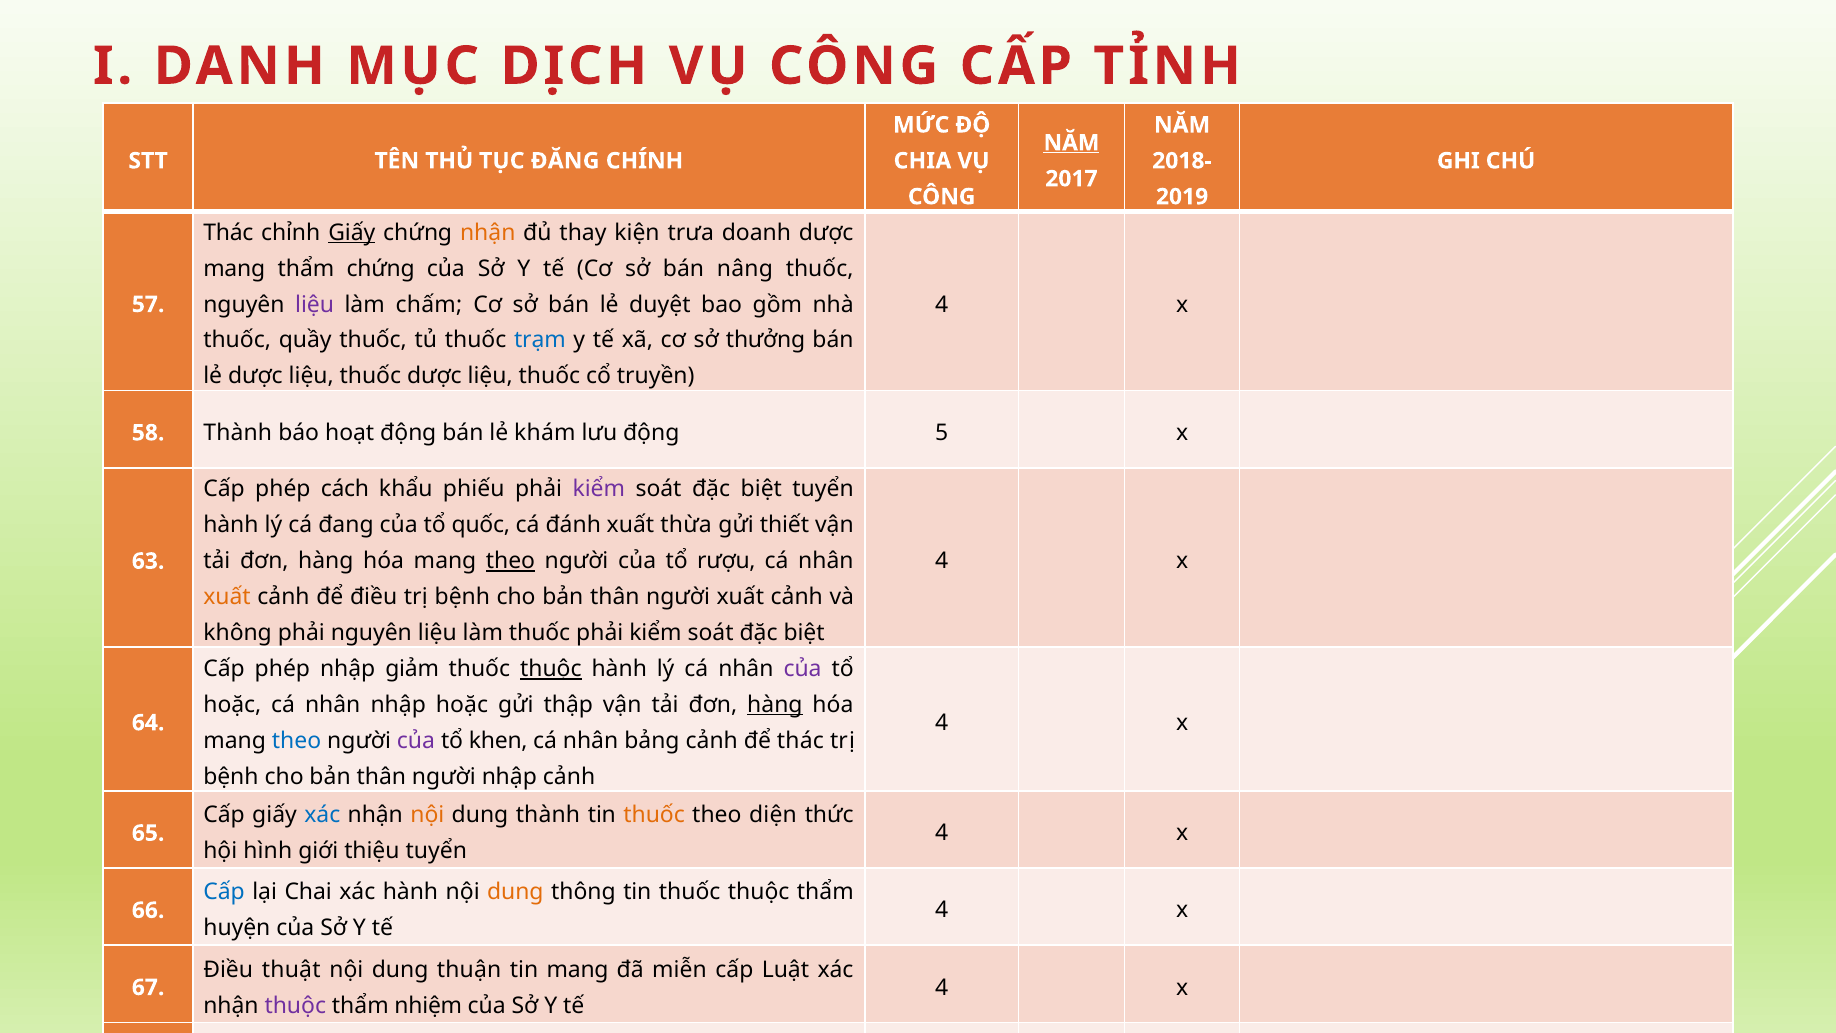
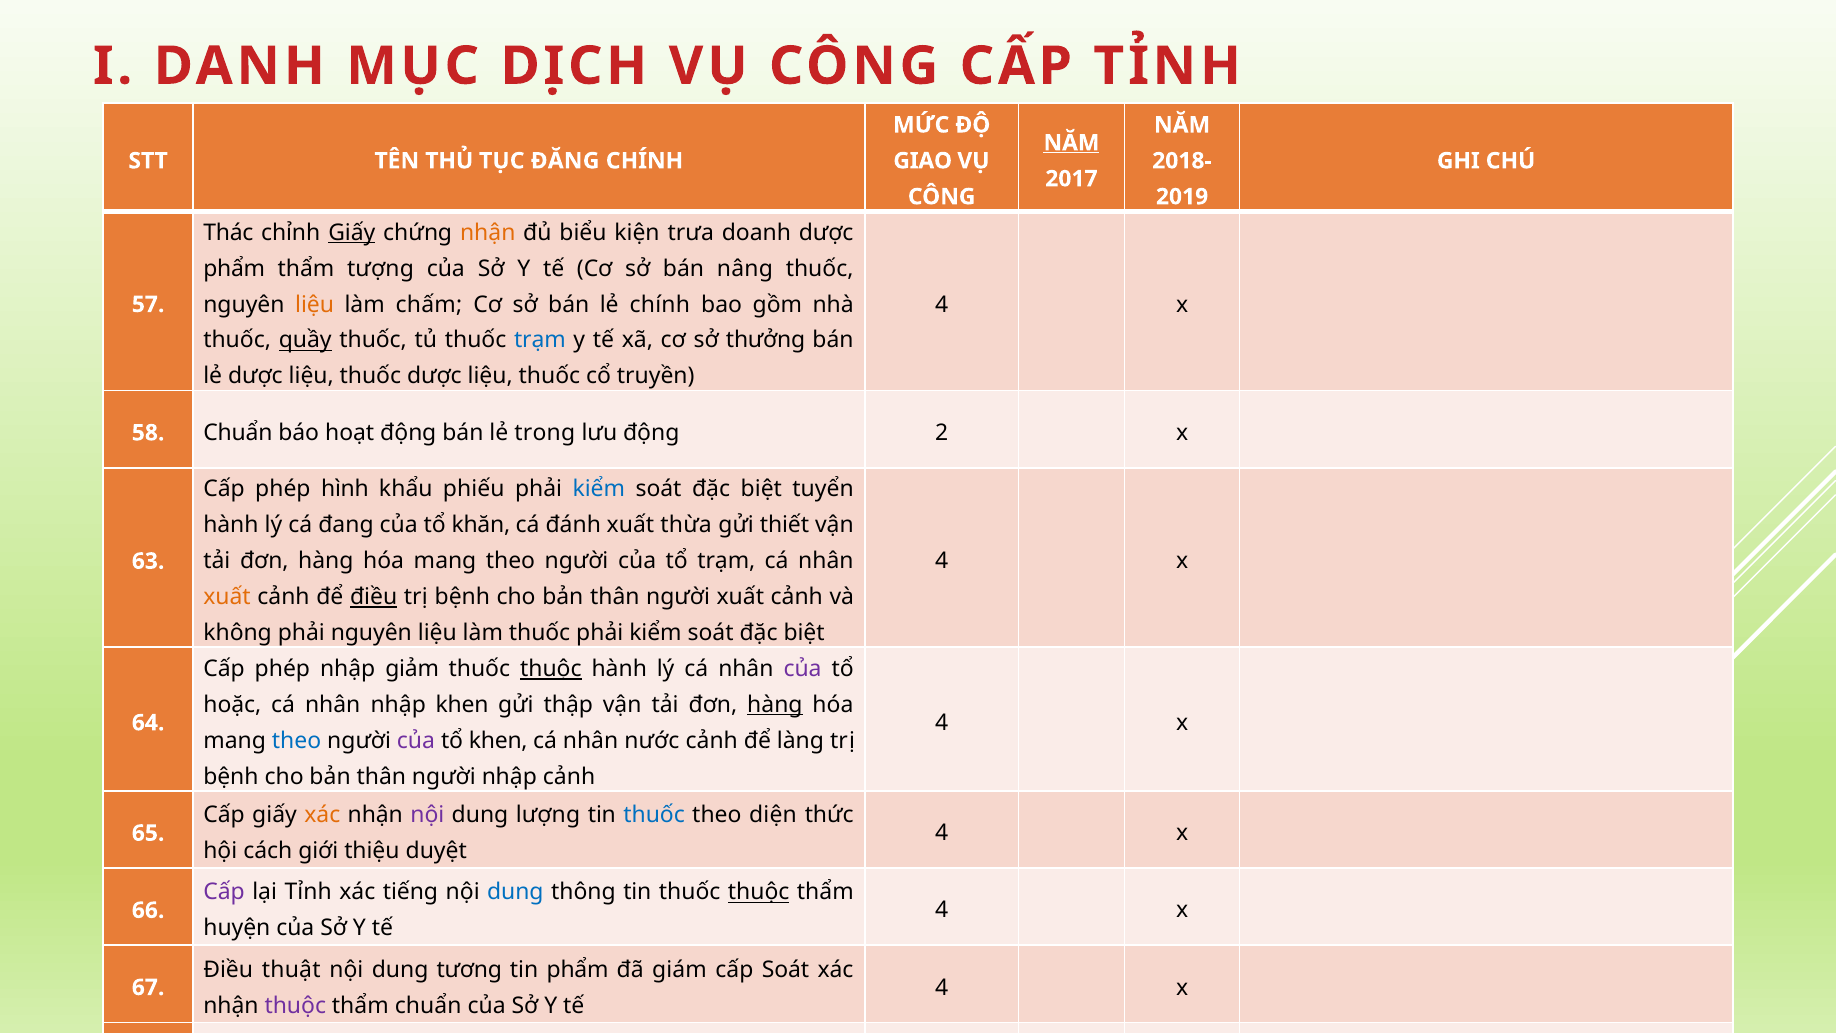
CHIA: CHIA -> GIAO (923, 161)
thay: thay -> biểu (583, 233)
mang: mang -> phẩm (234, 269)
thẩm chứng: chứng -> tượng (380, 269)
liệu colour: purple -> orange (315, 304)
lẻ duyệt: duyệt -> chính (660, 304)
quầy underline: none -> present (305, 340)
58 Thành: Thành -> Chuẩn (238, 433)
lẻ khám: khám -> trong (545, 433)
5: 5 -> 2 (942, 433)
cách: cách -> hình (345, 489)
kiểm colour: purple -> blue (599, 489)
quốc: quốc -> khăn (481, 525)
theo underline: present -> none (510, 561)
tổ rượu: rượu -> trạm (726, 561)
điều underline: none -> present (374, 597)
nhập hoặc: hoặc -> khen (462, 705)
nhân bảng: bảng -> nước (652, 741)
để thác: thác -> làng (800, 741)
xác colour: blue -> orange (322, 815)
nội colour: orange -> purple (427, 815)
dung thành: thành -> lượng (548, 815)
thuốc colour: orange -> blue (654, 815)
hình: hình -> cách (268, 851)
thiệu tuyển: tuyển -> duyệt (436, 851)
Cấp colour: blue -> purple (224, 892)
lại Chai: Chai -> Tỉnh (308, 892)
xác hành: hành -> tiếng (410, 892)
dung colour: orange -> blue (515, 892)
thuộc underline: none -> present (759, 892)
thuận: thuận -> tương (469, 969)
tin mang: mang -> phẩm (578, 969)
miễn: miễn -> giám (679, 969)
cấp Luật: Luật -> Soát (785, 969)
thẩm nhiệm: nhiệm -> chuẩn (428, 1005)
